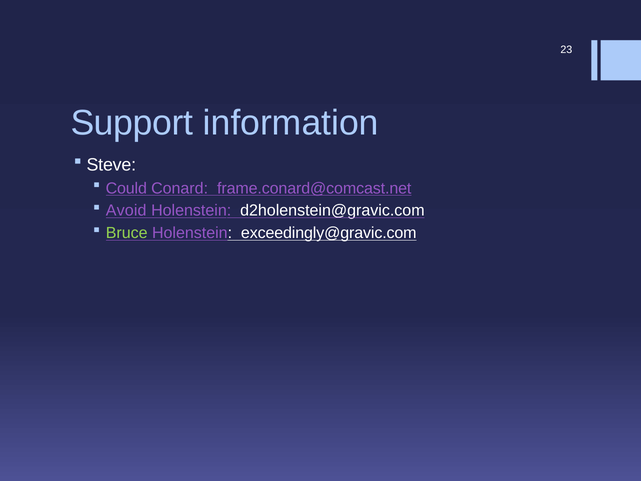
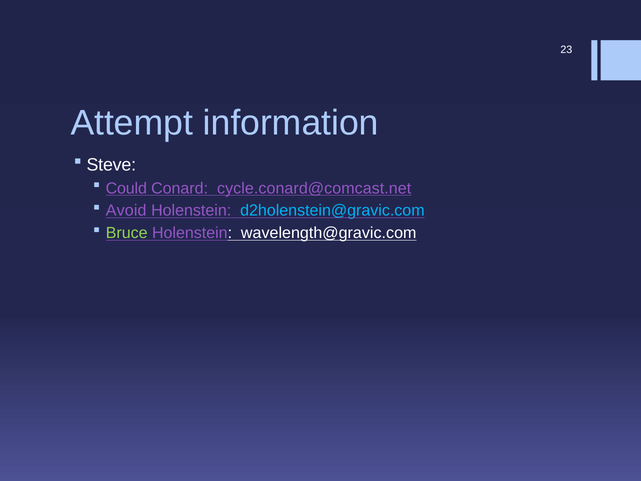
Support: Support -> Attempt (132, 123)
frame.conard@comcast.net: frame.conard@comcast.net -> cycle.conard@comcast.net (314, 188)
d2holenstein@gravic.com colour: white -> light blue (332, 211)
exceedingly@gravic.com: exceedingly@gravic.com -> wavelength@gravic.com (329, 233)
